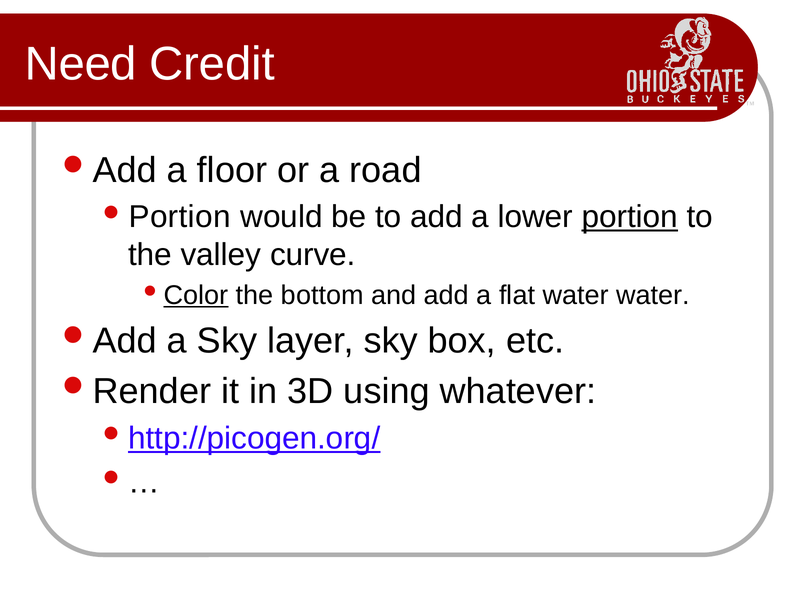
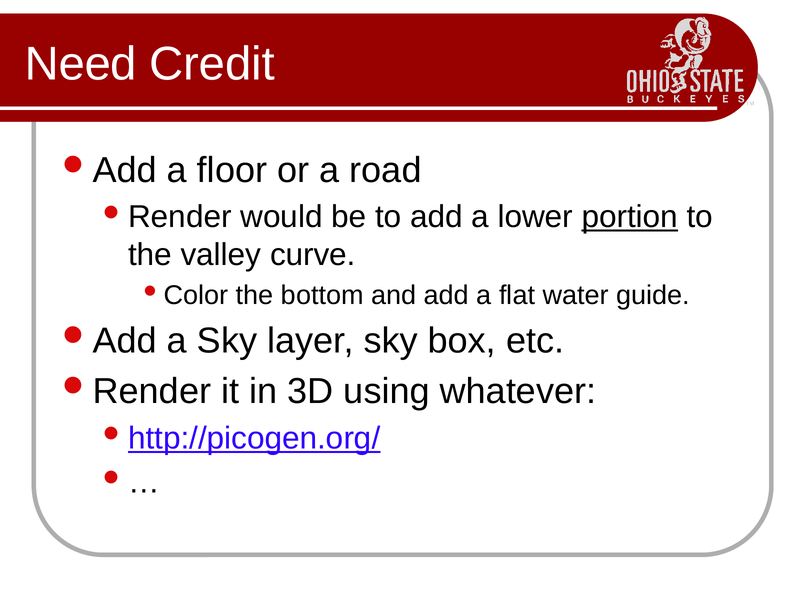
Portion: Portion -> Render (180, 217)
Color underline: present -> none (196, 295)
water water: water -> guide (653, 295)
